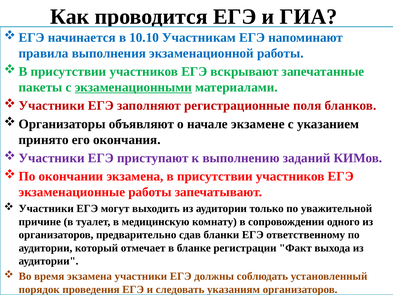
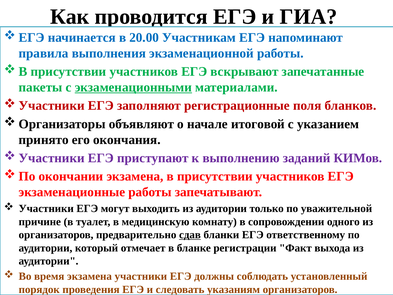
10.10: 10.10 -> 20.00 (144, 37)
экзамене: экзамене -> итоговой (258, 124)
сдав underline: none -> present (190, 235)
